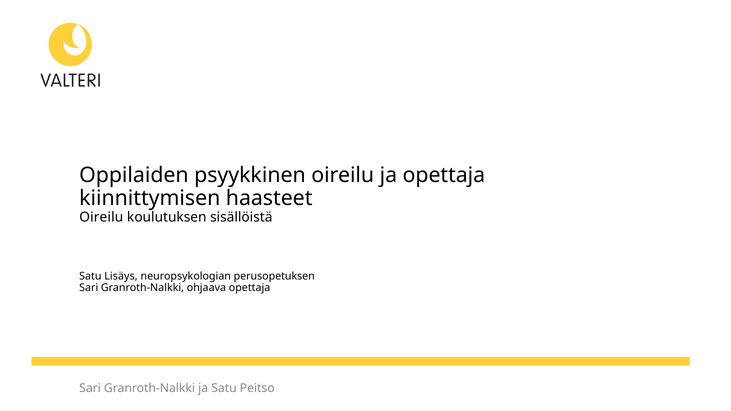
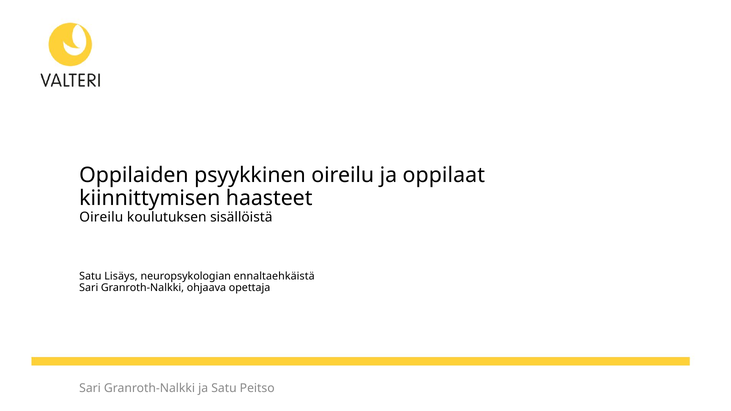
ja opettaja: opettaja -> oppilaat (444, 175)
perusopetuksen: perusopetuksen -> ennaltaehkäistä (274, 276)
